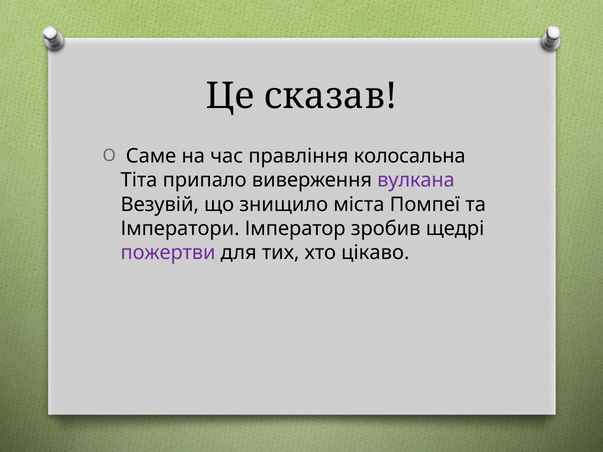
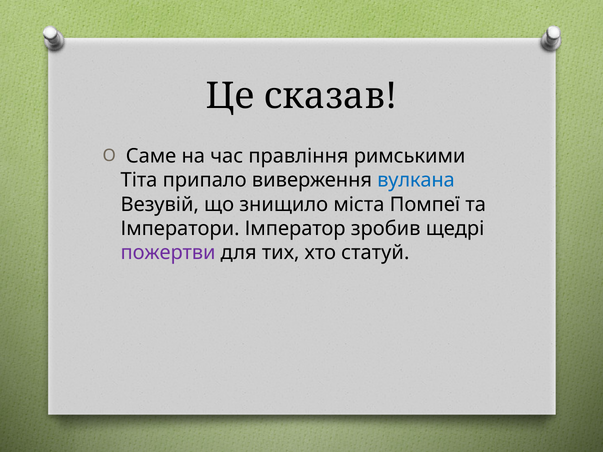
колосальна: колосальна -> римськими (410, 156)
вулкана colour: purple -> blue (416, 180)
цікаво: цікаво -> статуй (375, 253)
